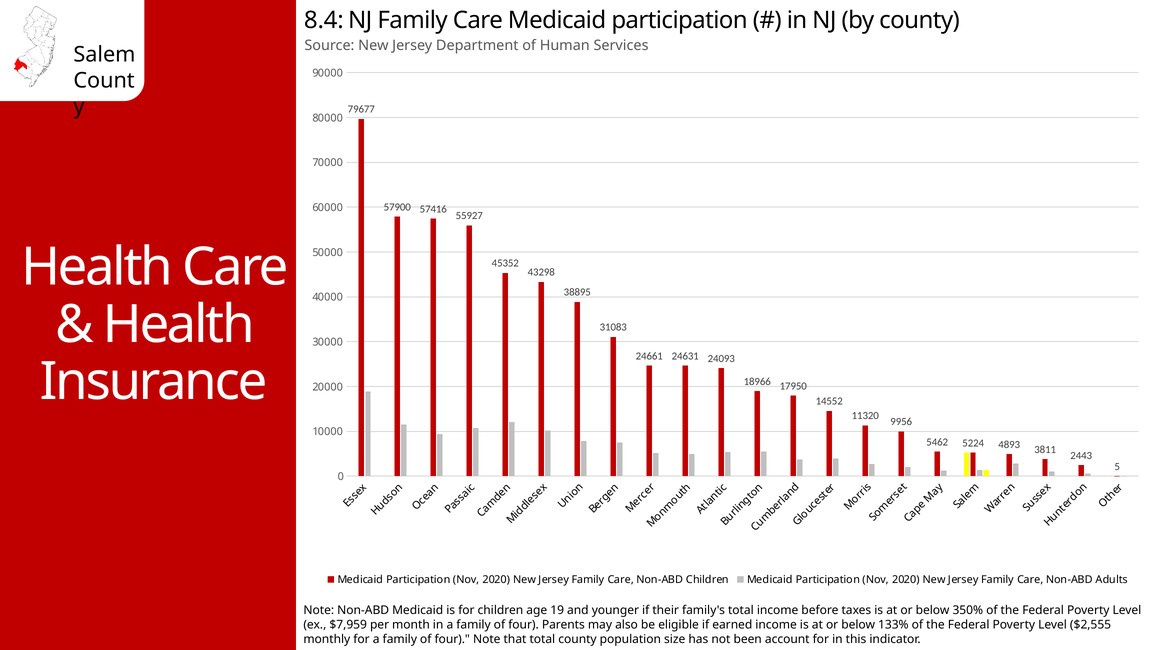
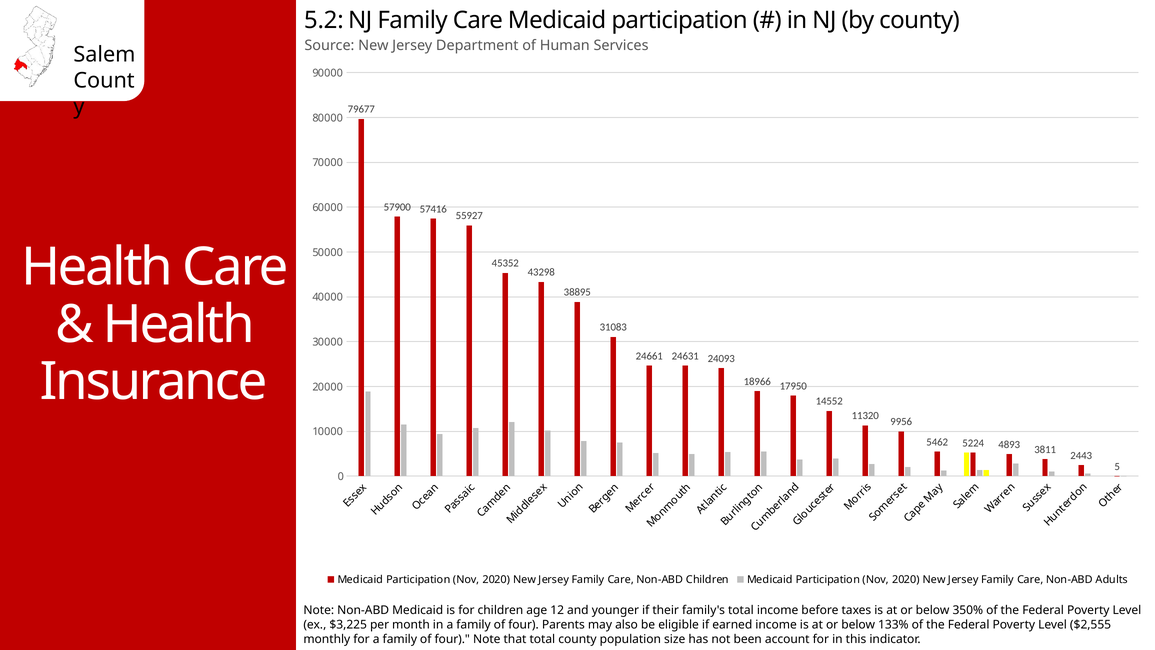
8.4: 8.4 -> 5.2 (324, 20)
19: 19 -> 12 (557, 610)
$7,959: $7,959 -> $3,225 (348, 624)
